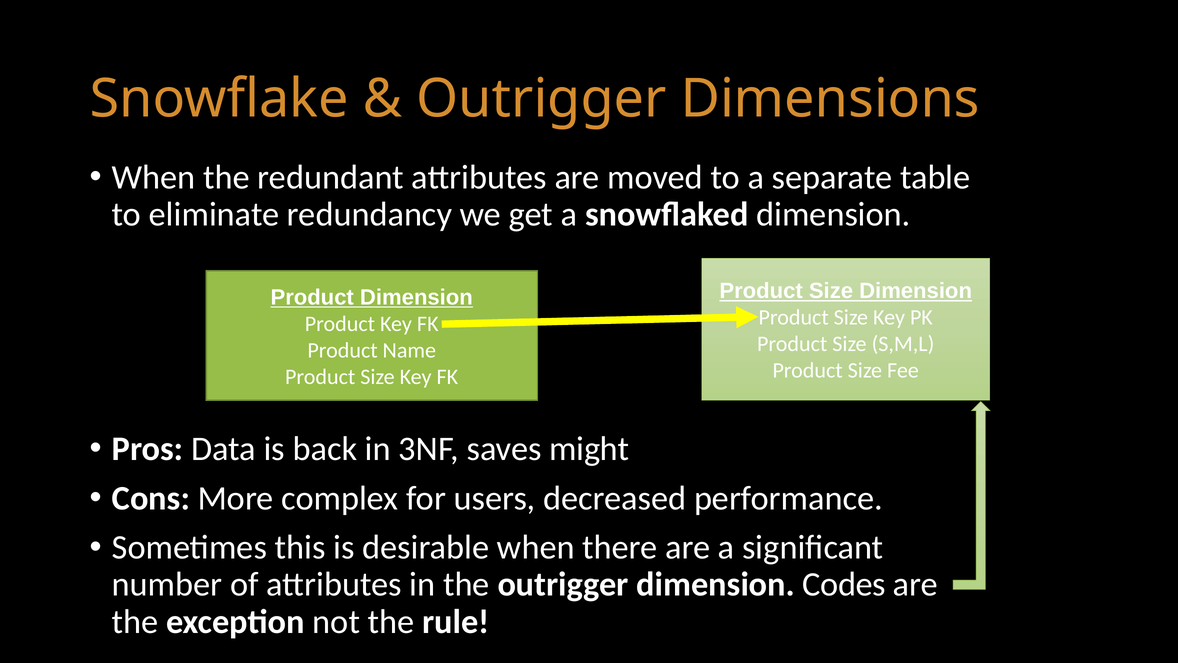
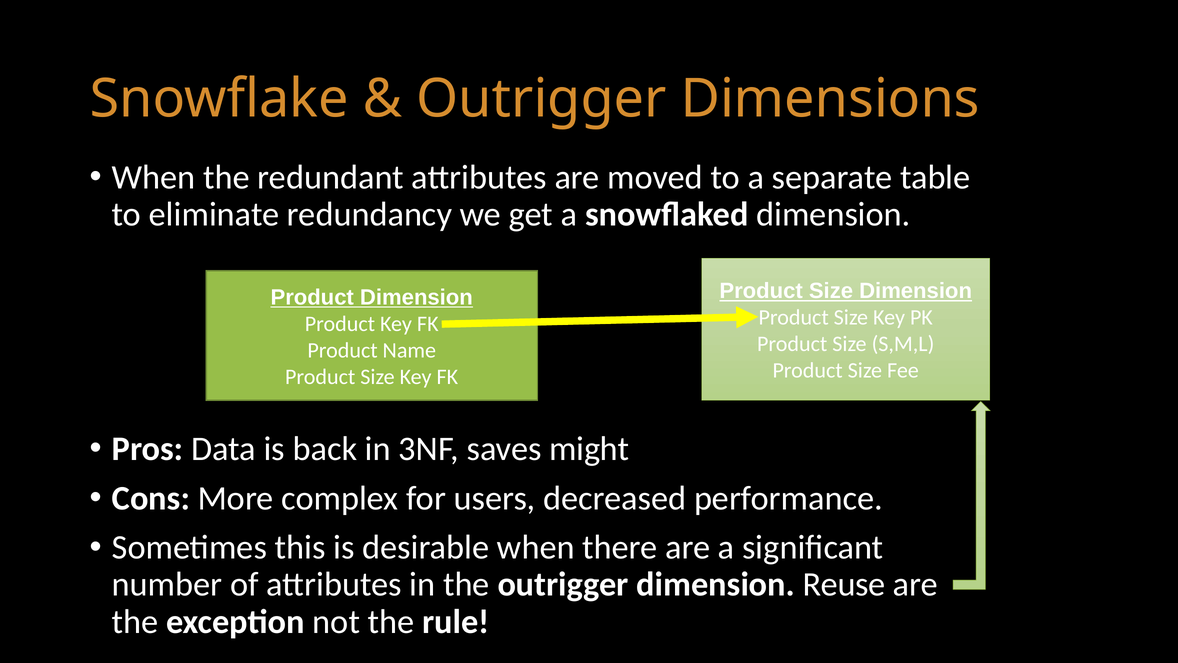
Codes: Codes -> Reuse (844, 584)
